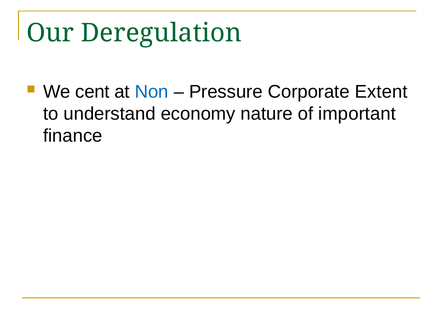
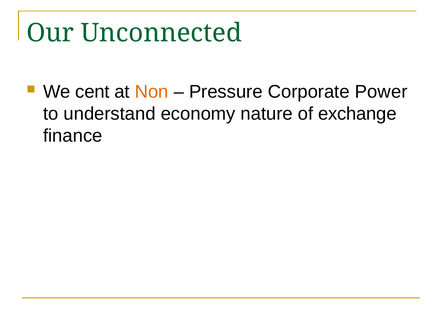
Deregulation: Deregulation -> Unconnected (161, 33)
Non colour: blue -> orange (152, 92)
Extent: Extent -> Power (381, 92)
important: important -> exchange (357, 114)
